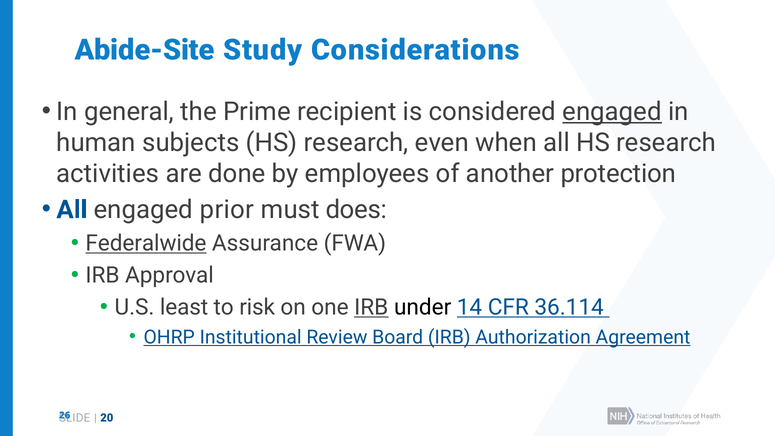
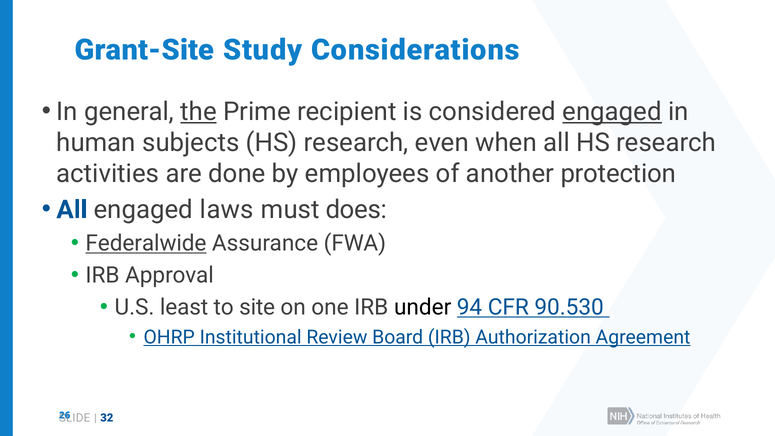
Abide-Site: Abide-Site -> Grant-Site (144, 50)
the underline: none -> present (199, 112)
prior: prior -> laws (227, 210)
risk: risk -> site (257, 307)
IRB underline: present -> none (371, 307)
14: 14 -> 94 (470, 307)
36.114: 36.114 -> 90.530 (569, 307)
20: 20 -> 32 (107, 418)
